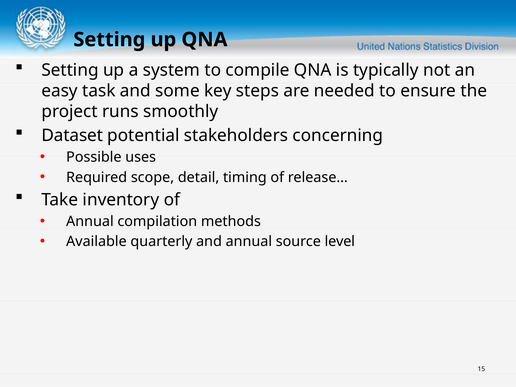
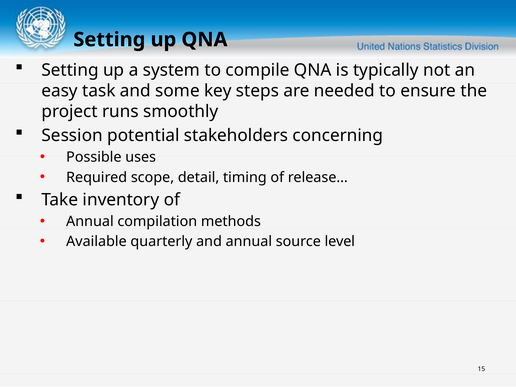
Dataset: Dataset -> Session (72, 136)
